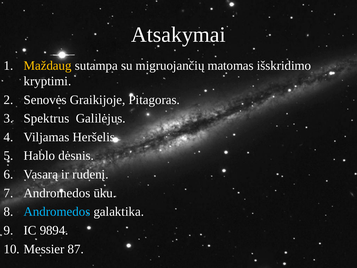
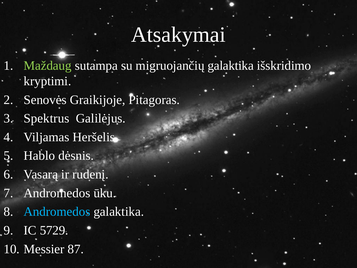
Maždaug colour: yellow -> light green (48, 66)
migruojančių matomas: matomas -> galaktika (231, 66)
9894: 9894 -> 5729 (54, 230)
